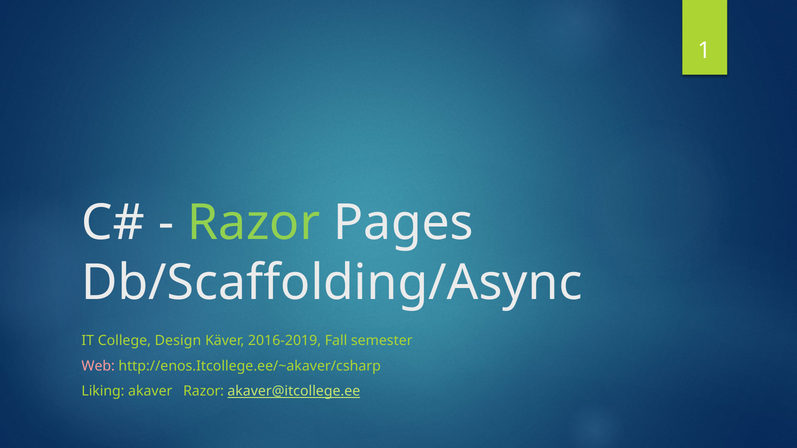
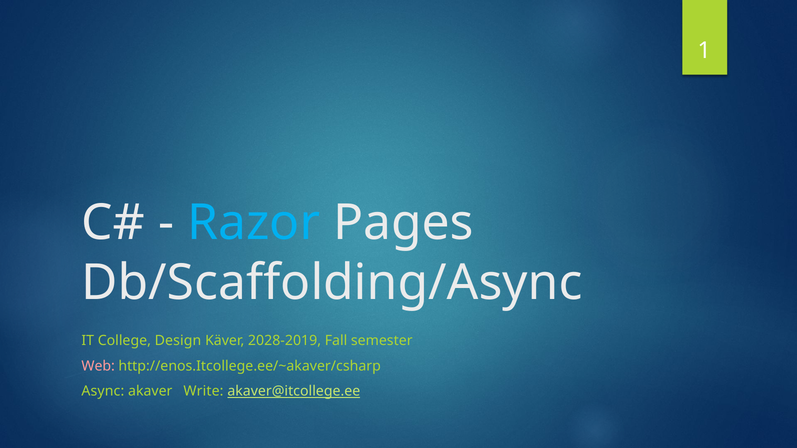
Razor colour: light green -> light blue (254, 223)
2016-2019: 2016-2019 -> 2028-2019 (285, 341)
Liking: Liking -> Async (103, 391)
akaver Razor: Razor -> Write (203, 391)
